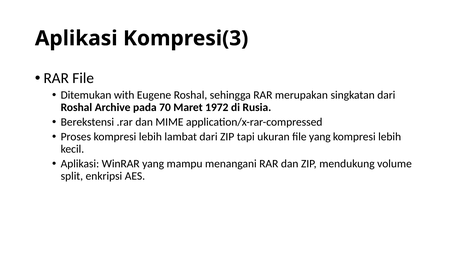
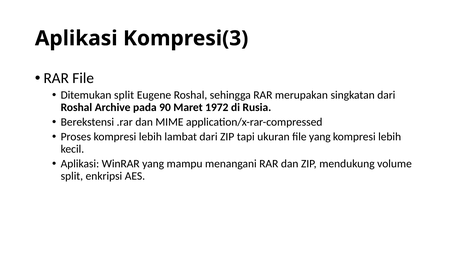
Ditemukan with: with -> split (124, 95)
70: 70 -> 90 (165, 108)
